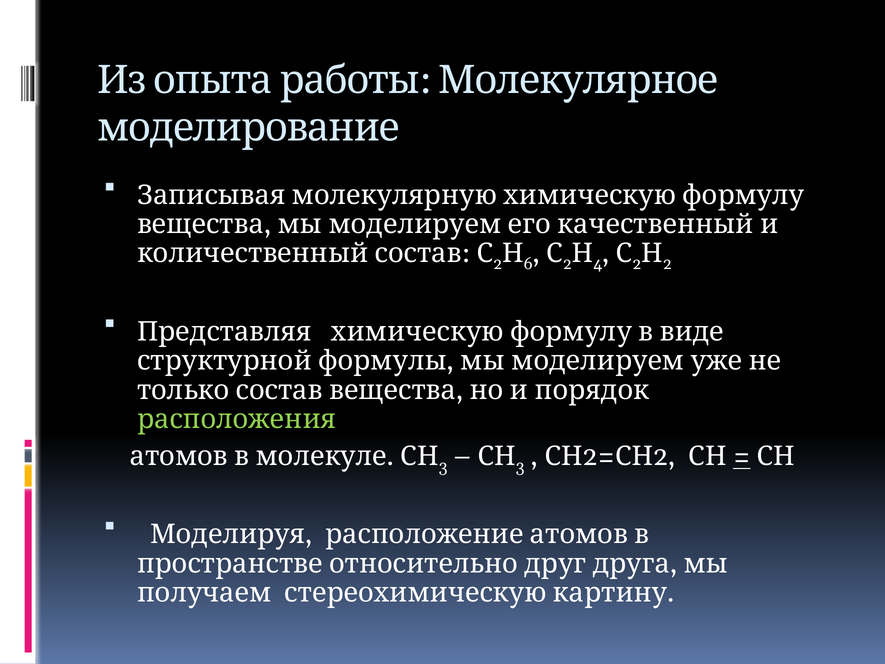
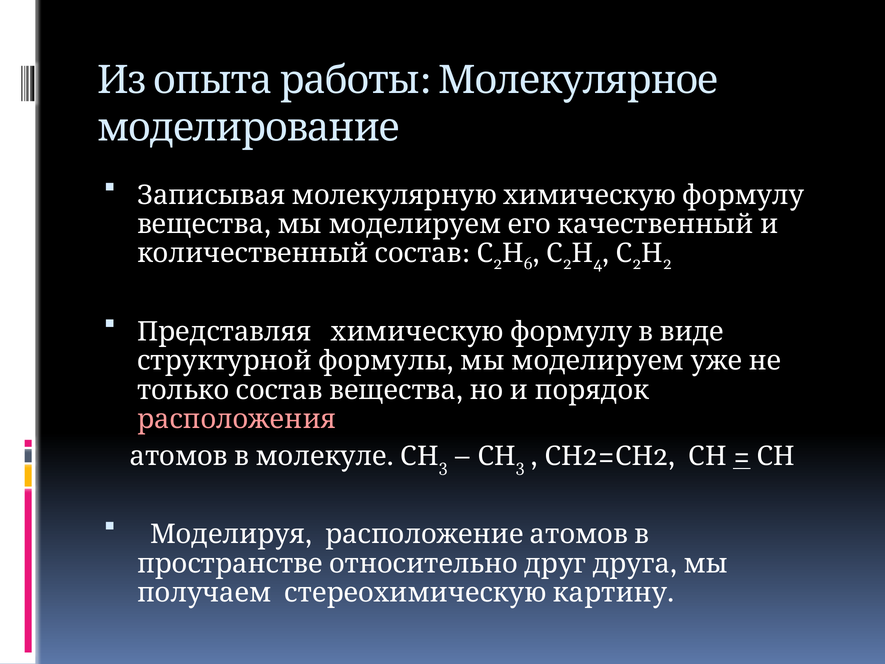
расположения colour: light green -> pink (237, 419)
